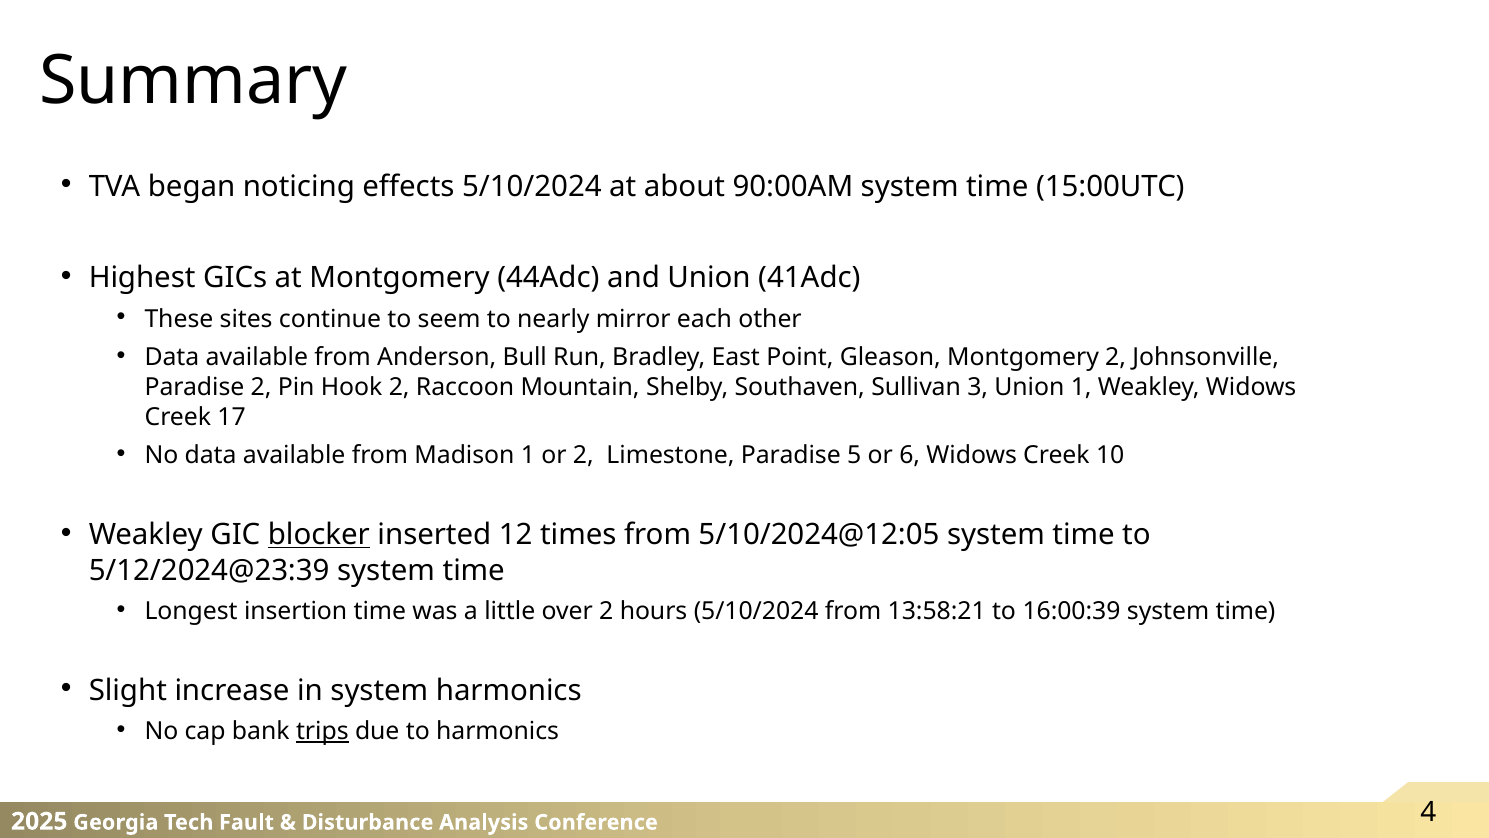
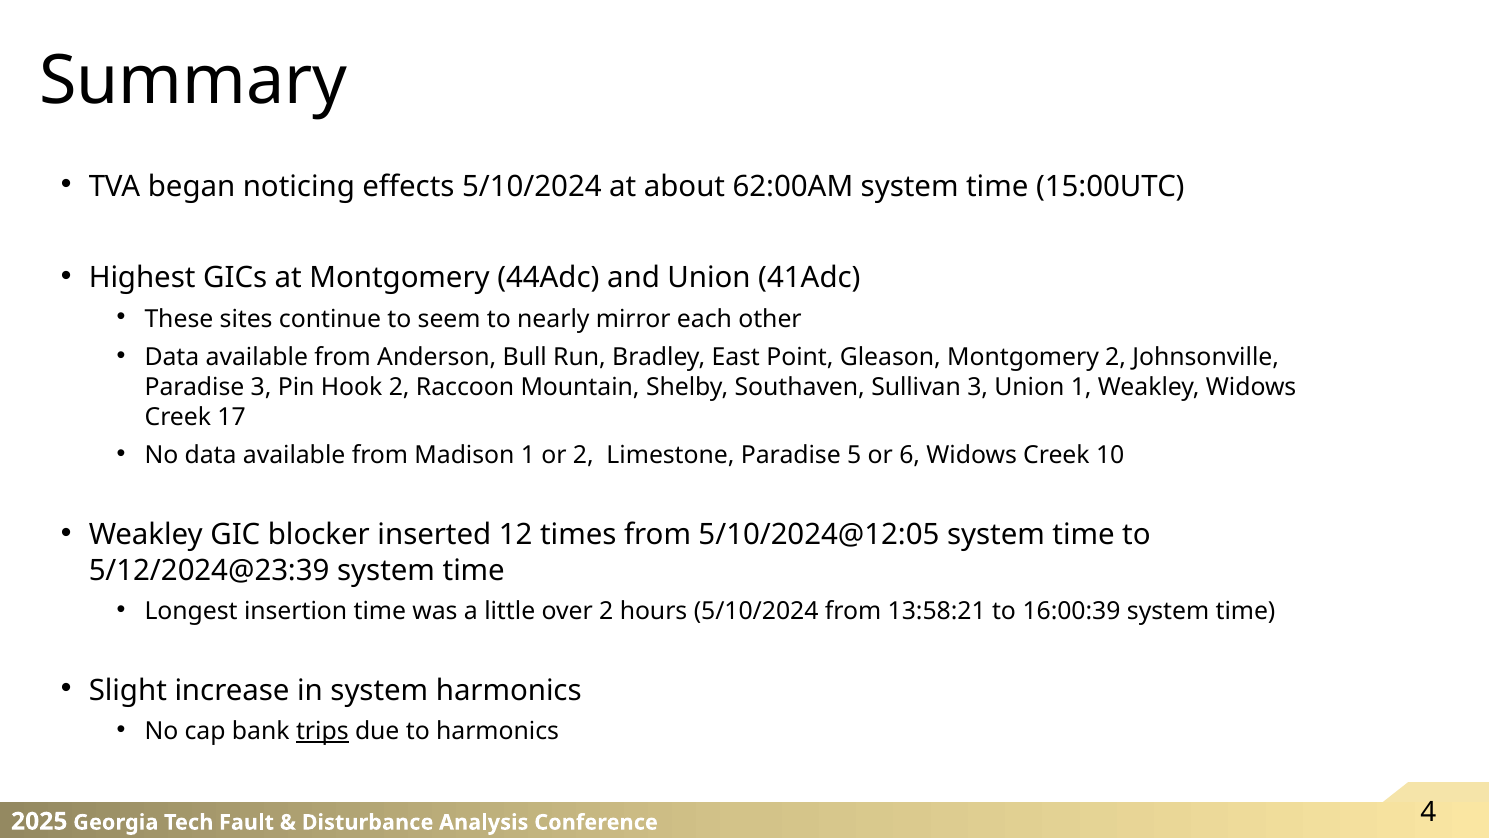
90:00AM: 90:00AM -> 62:00AM (793, 186)
Paradise 2: 2 -> 3 (261, 387)
blocker underline: present -> none (319, 534)
